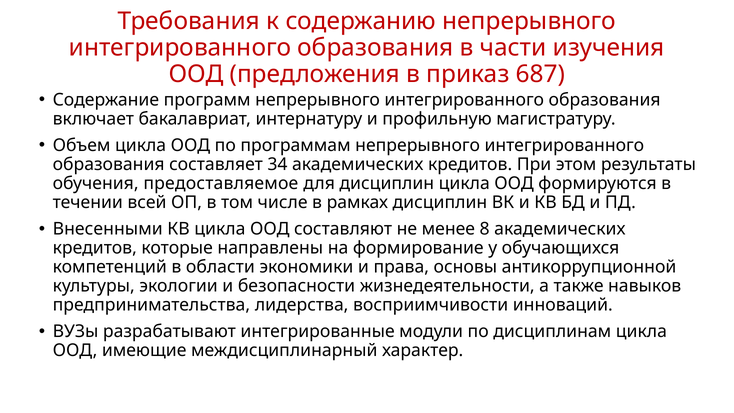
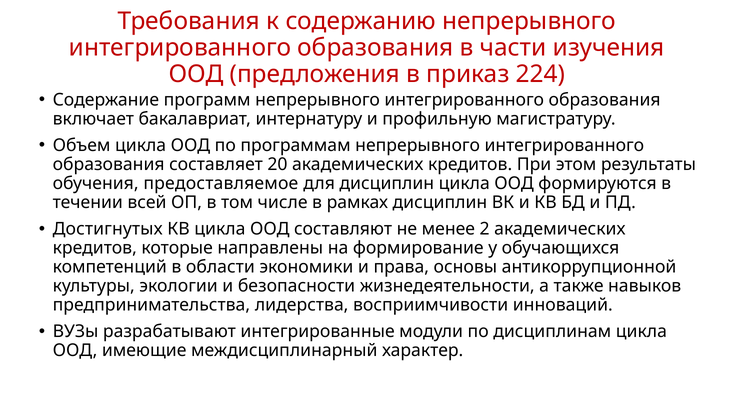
687: 687 -> 224 (540, 74)
34: 34 -> 20 (277, 164)
Внесенными: Внесенными -> Достигнутых (108, 229)
8: 8 -> 2 (485, 229)
